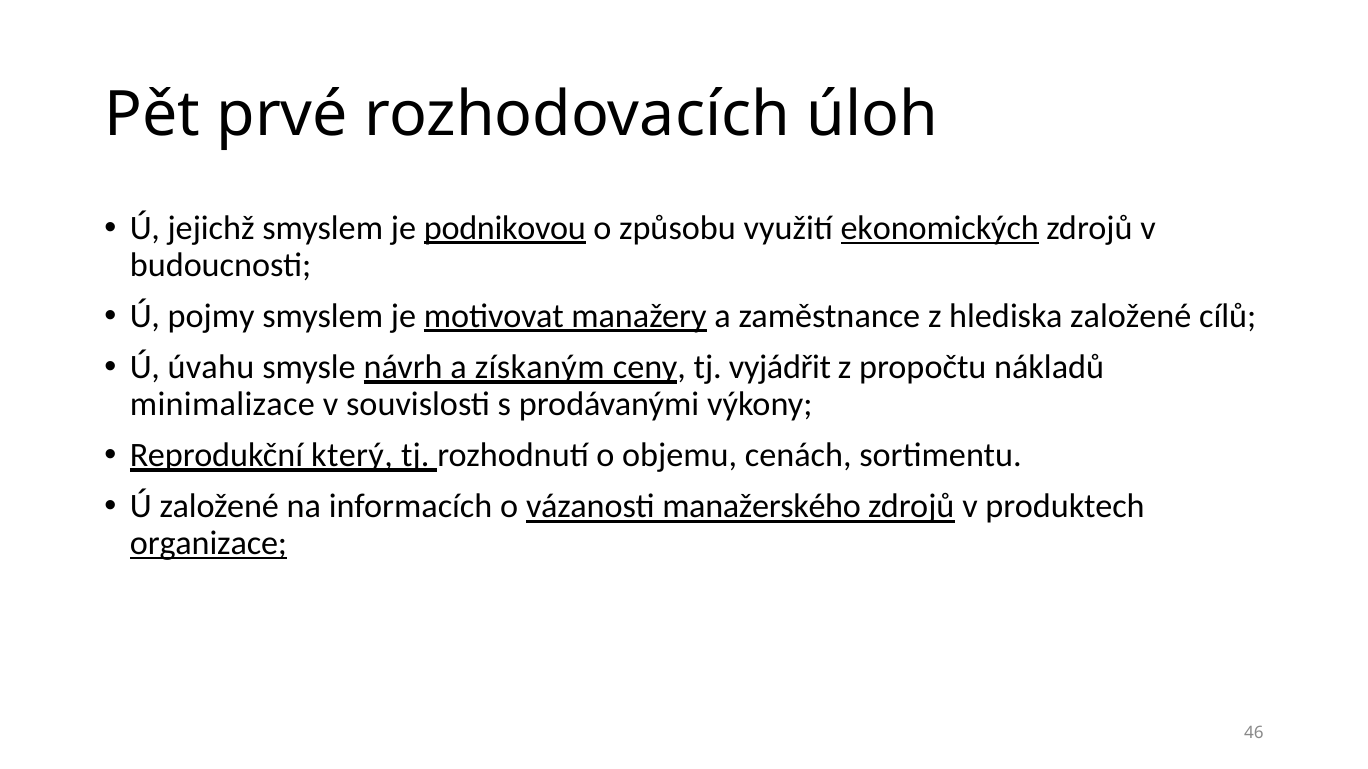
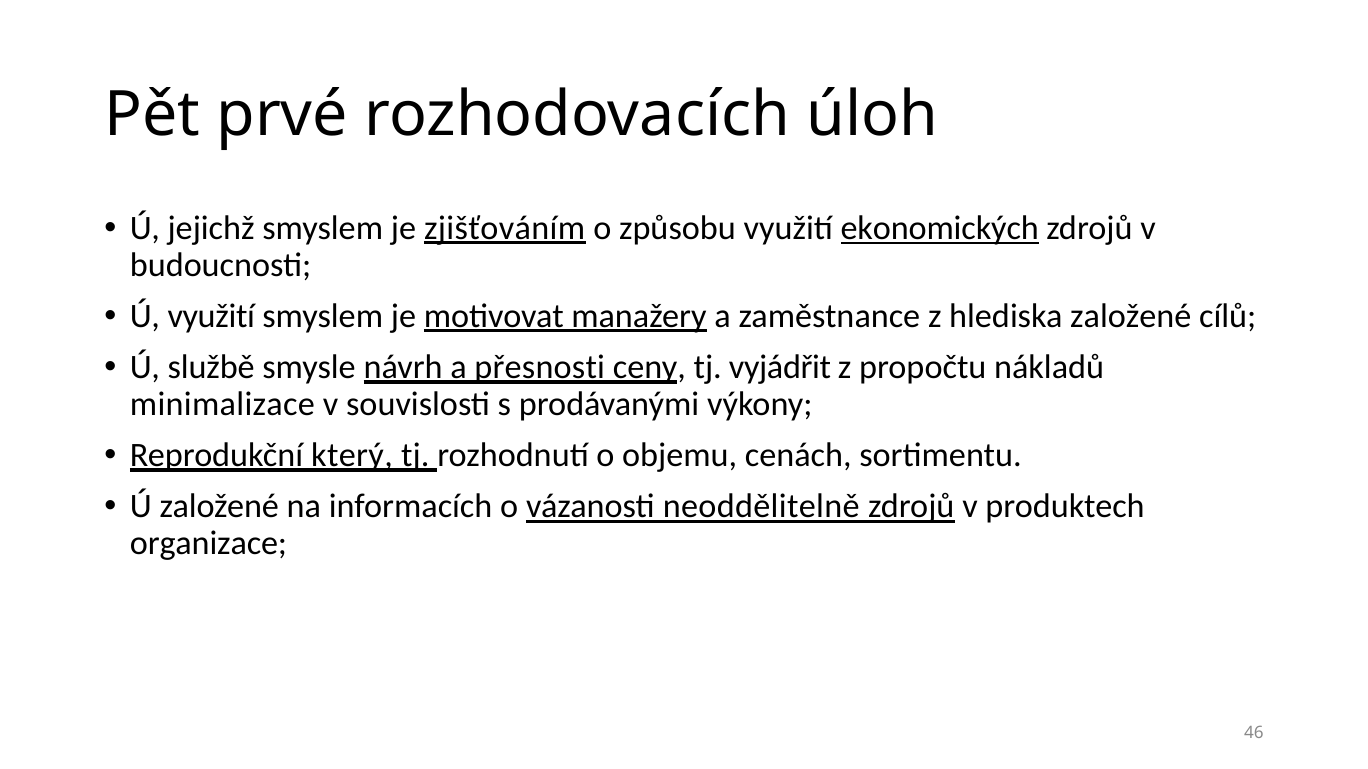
podnikovou: podnikovou -> zjišťováním (505, 228)
Ú pojmy: pojmy -> využití (211, 316)
úvahu: úvahu -> službě (211, 368)
získaným: získaným -> přesnosti (540, 368)
manažerského: manažerského -> neoddělitelně (761, 507)
organizace underline: present -> none (209, 544)
